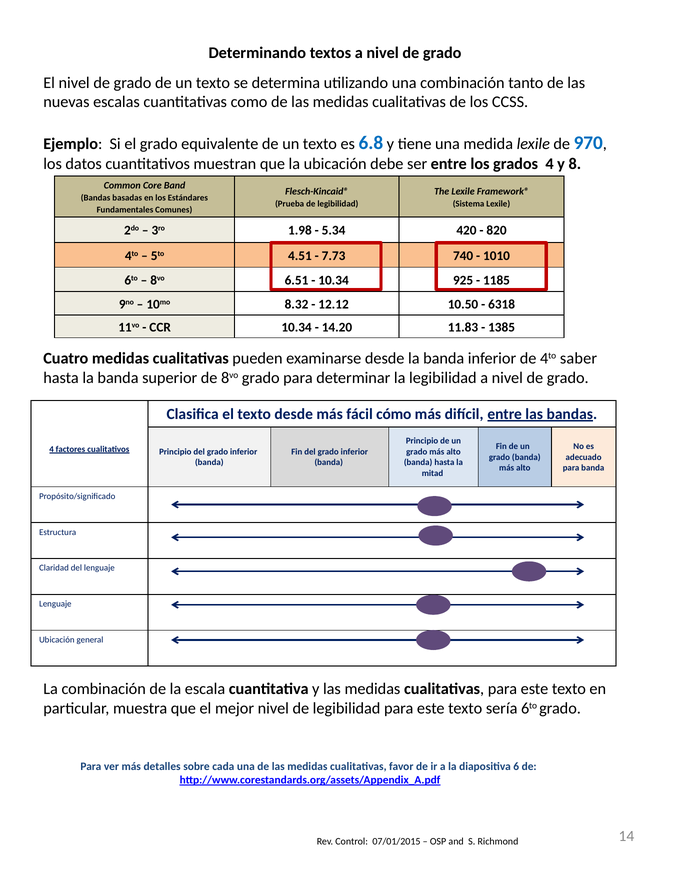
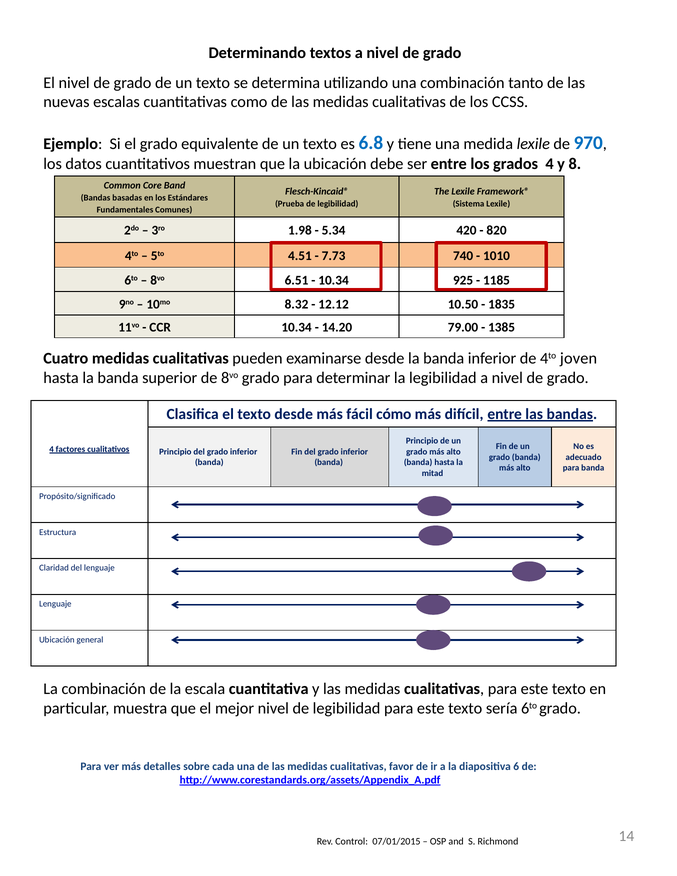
6318: 6318 -> 1835 (502, 304)
11.83: 11.83 -> 79.00 (463, 327)
saber: saber -> joven (579, 359)
